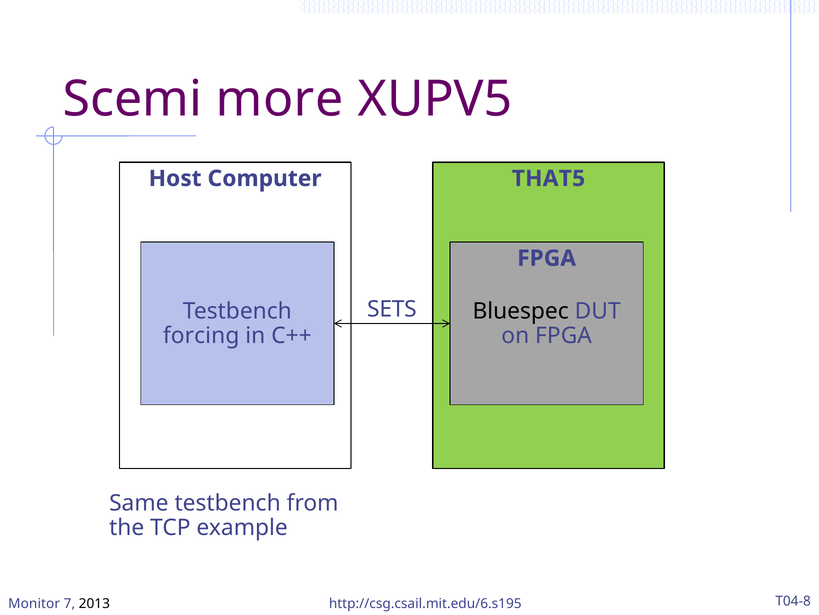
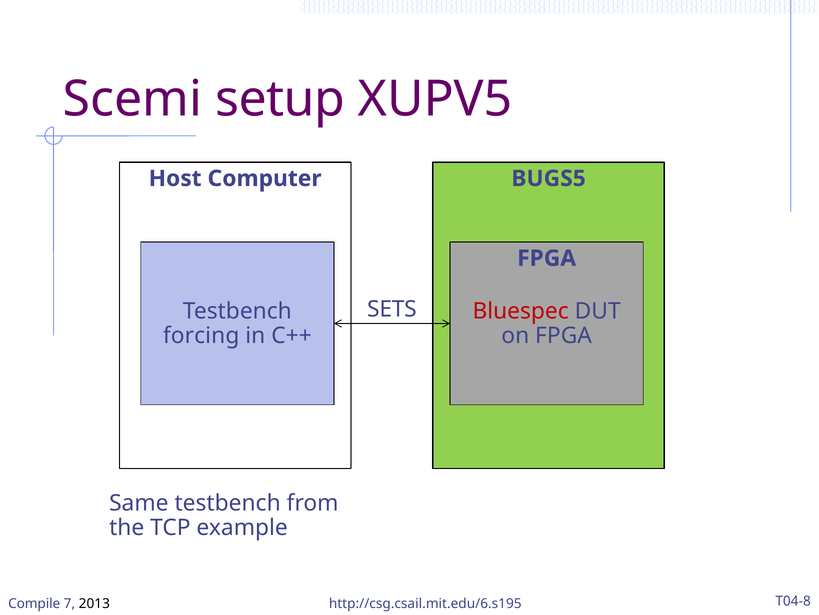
more: more -> setup (280, 99)
THAT5: THAT5 -> BUGS5 (549, 178)
Bluespec colour: black -> red (521, 311)
Monitor: Monitor -> Compile (34, 603)
